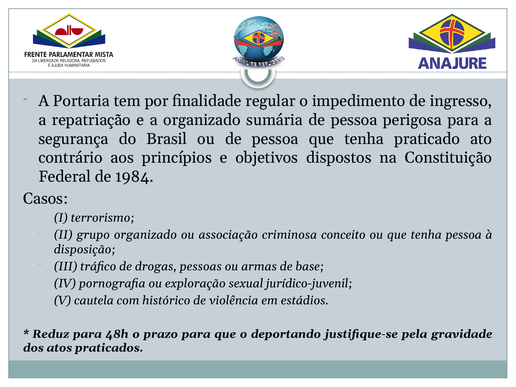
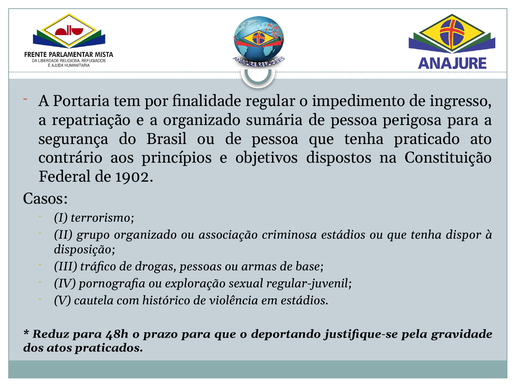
1984: 1984 -> 1902 (134, 177)
criminosa conceito: conceito -> estádios (343, 235)
tenha pessoa: pessoa -> dispor (464, 235)
jurídico-juvenil: jurídico-juvenil -> regular-juvenil (309, 283)
